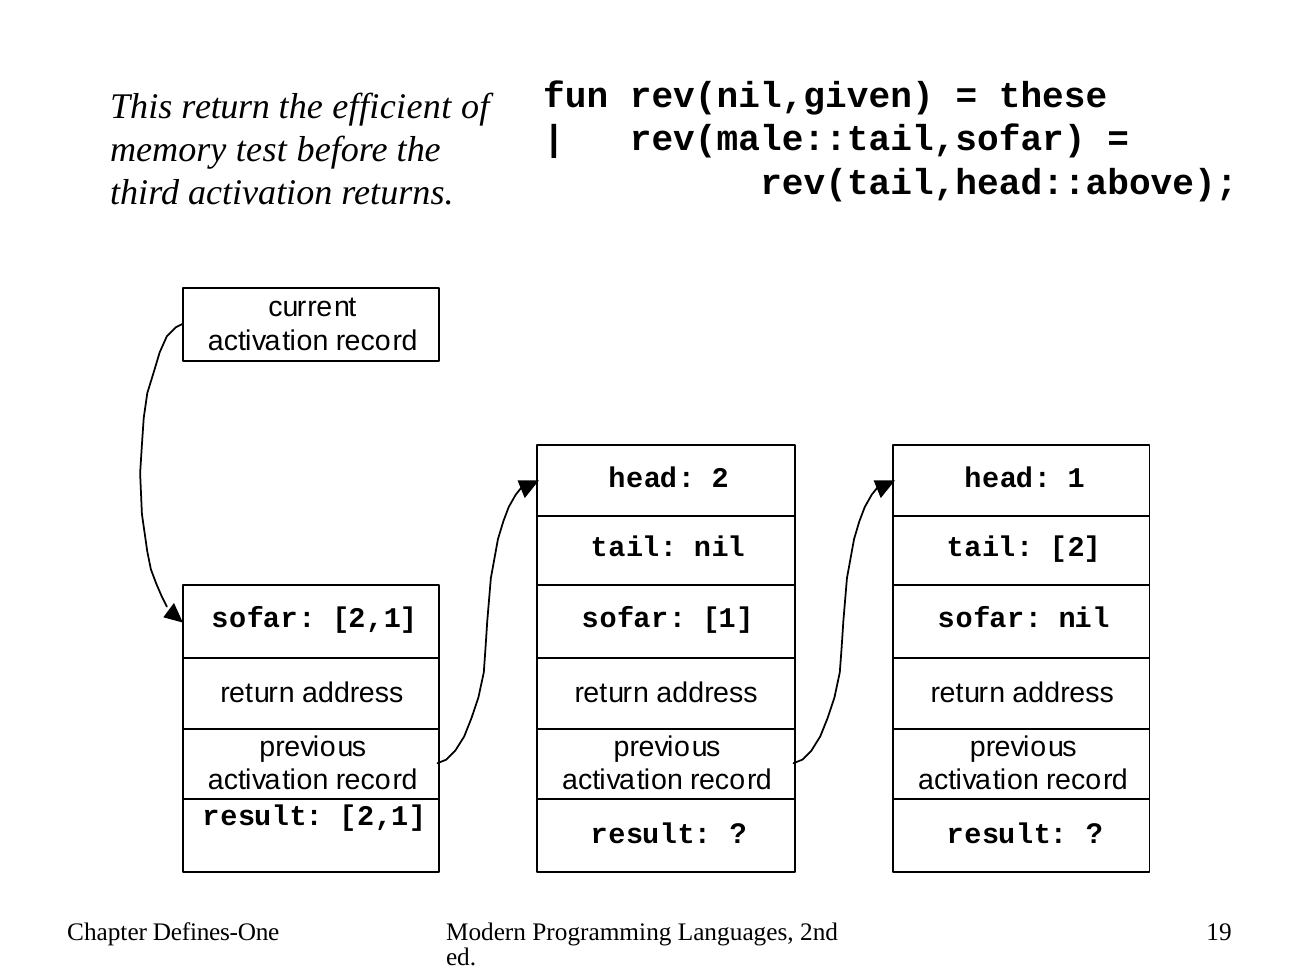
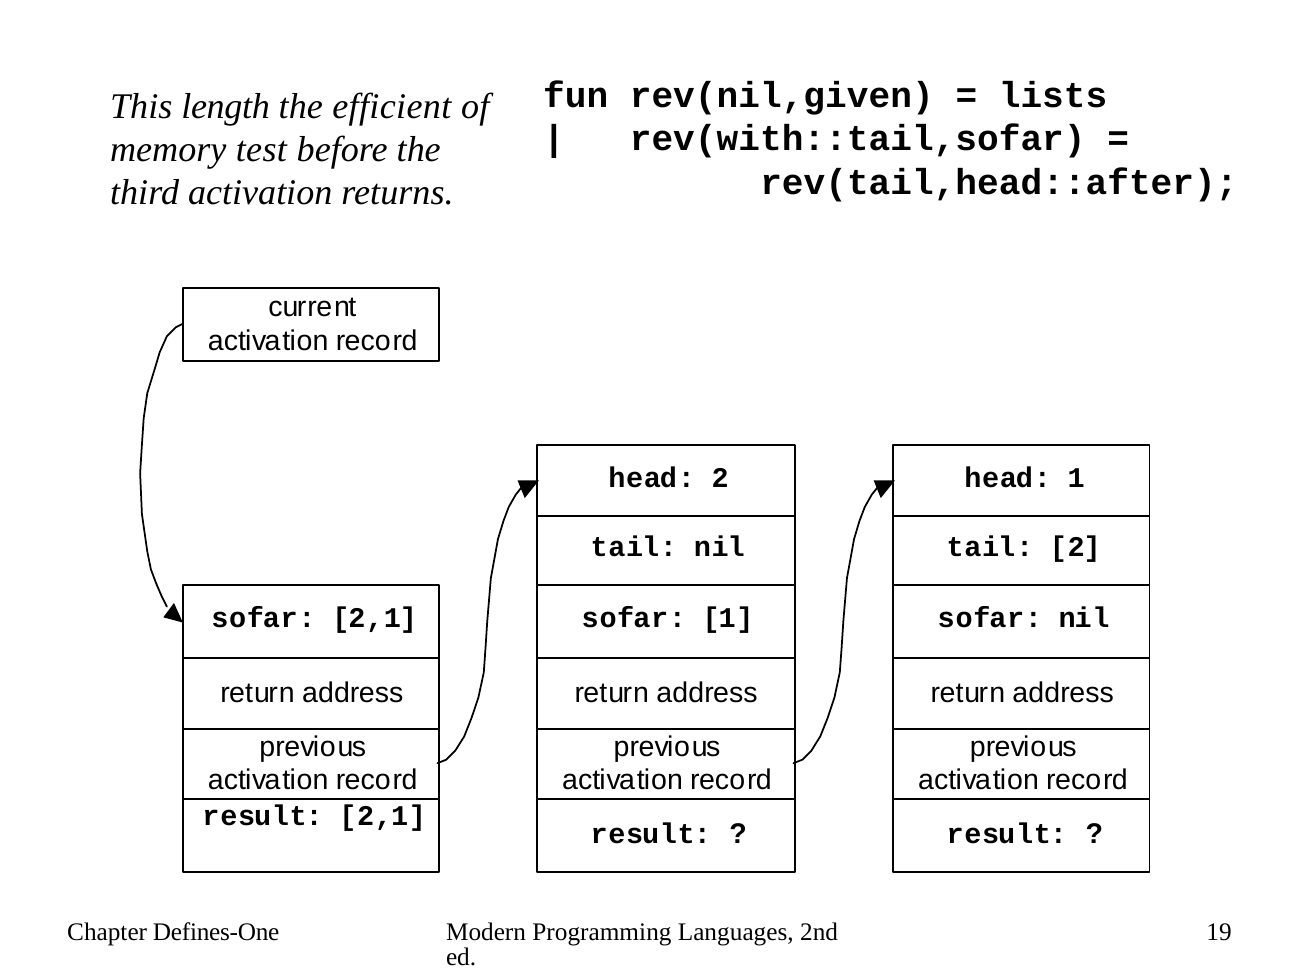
these: these -> lists (1053, 96)
This return: return -> length (226, 106)
rev(male::tail,sofar: rev(male::tail,sofar -> rev(with::tail,sofar (858, 139)
rev(tail,head::above: rev(tail,head::above -> rev(tail,head::after (999, 182)
